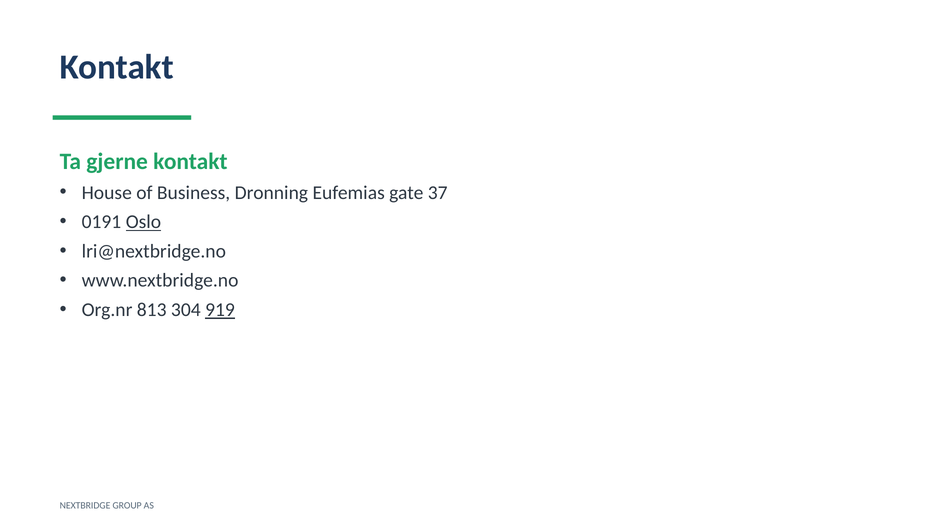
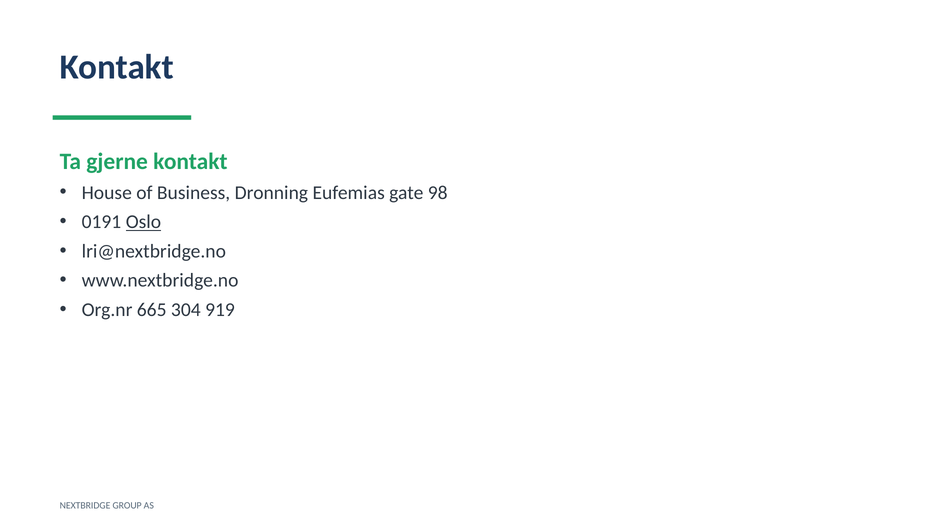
37: 37 -> 98 (438, 193)
813: 813 -> 665 (152, 310)
919 underline: present -> none (220, 310)
